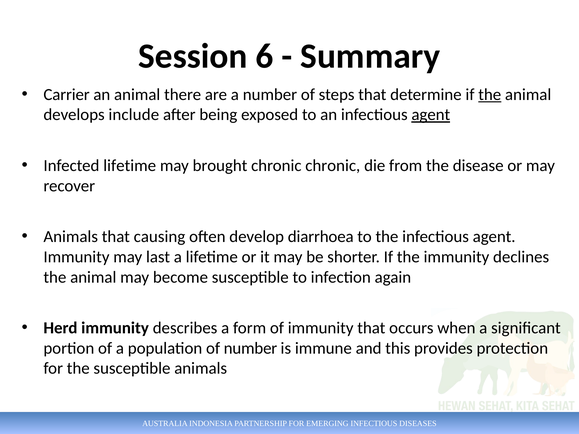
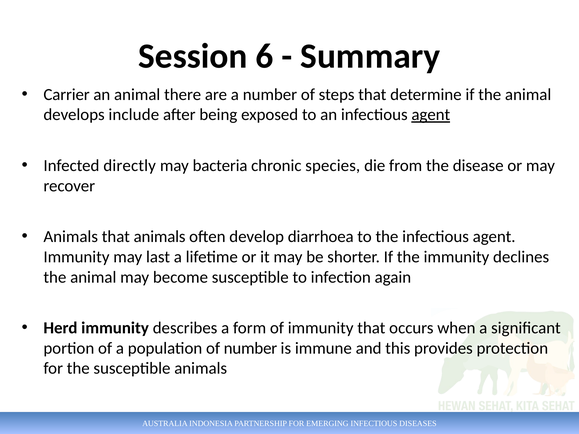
the underline: present -> none (490, 95)
Infected lifetime: lifetime -> directly (130, 166)
brought: brought -> bacteria (220, 166)
chronic chronic: chronic -> species (333, 166)
that causing: causing -> animals (160, 237)
